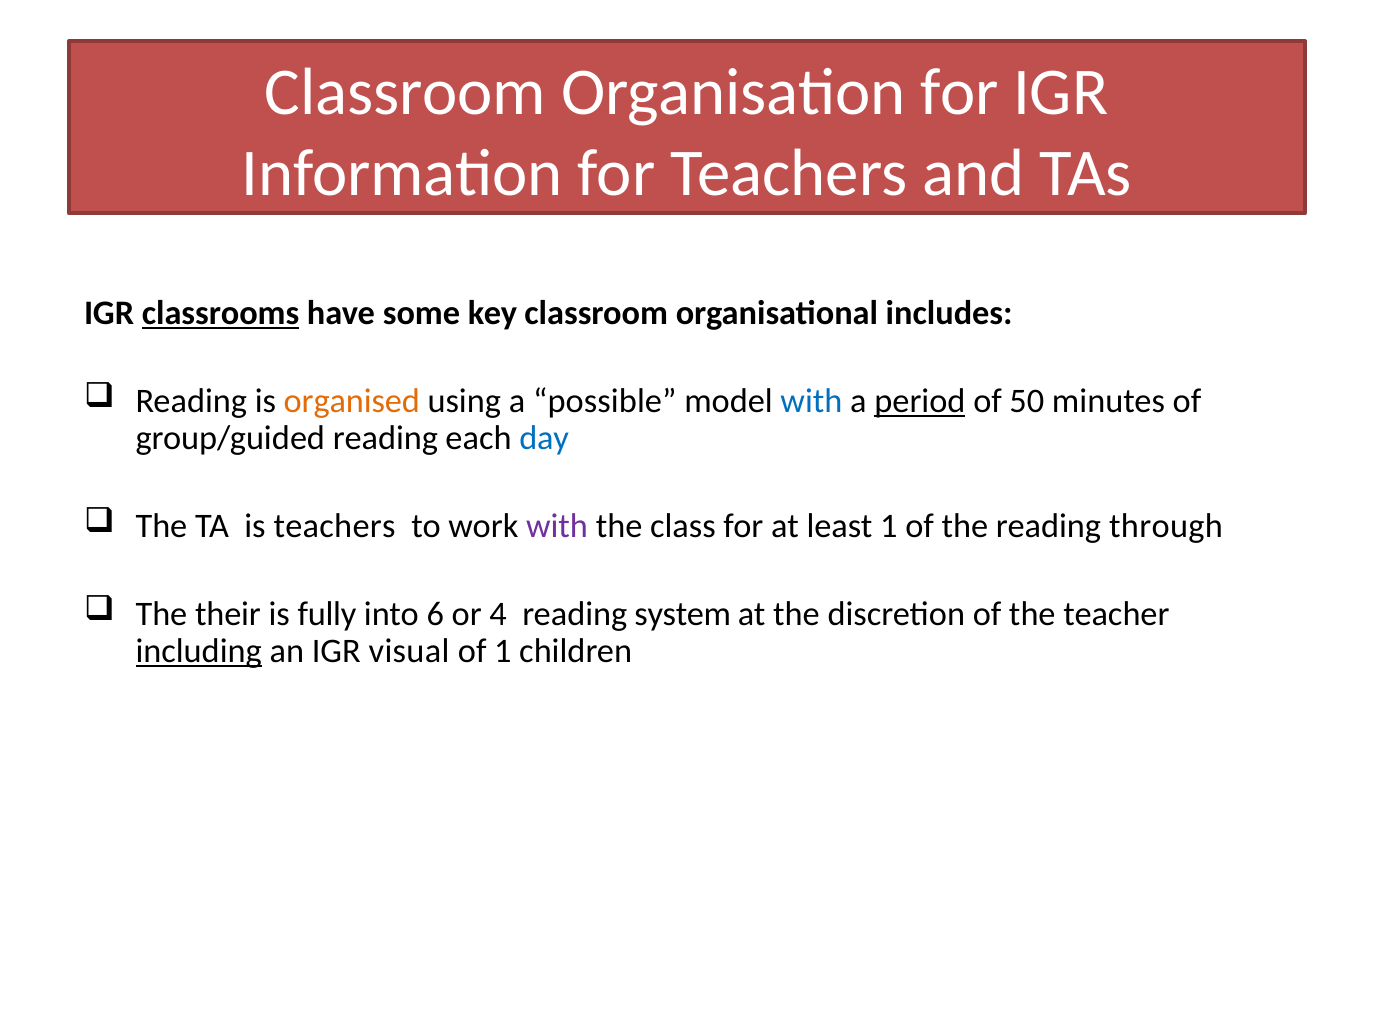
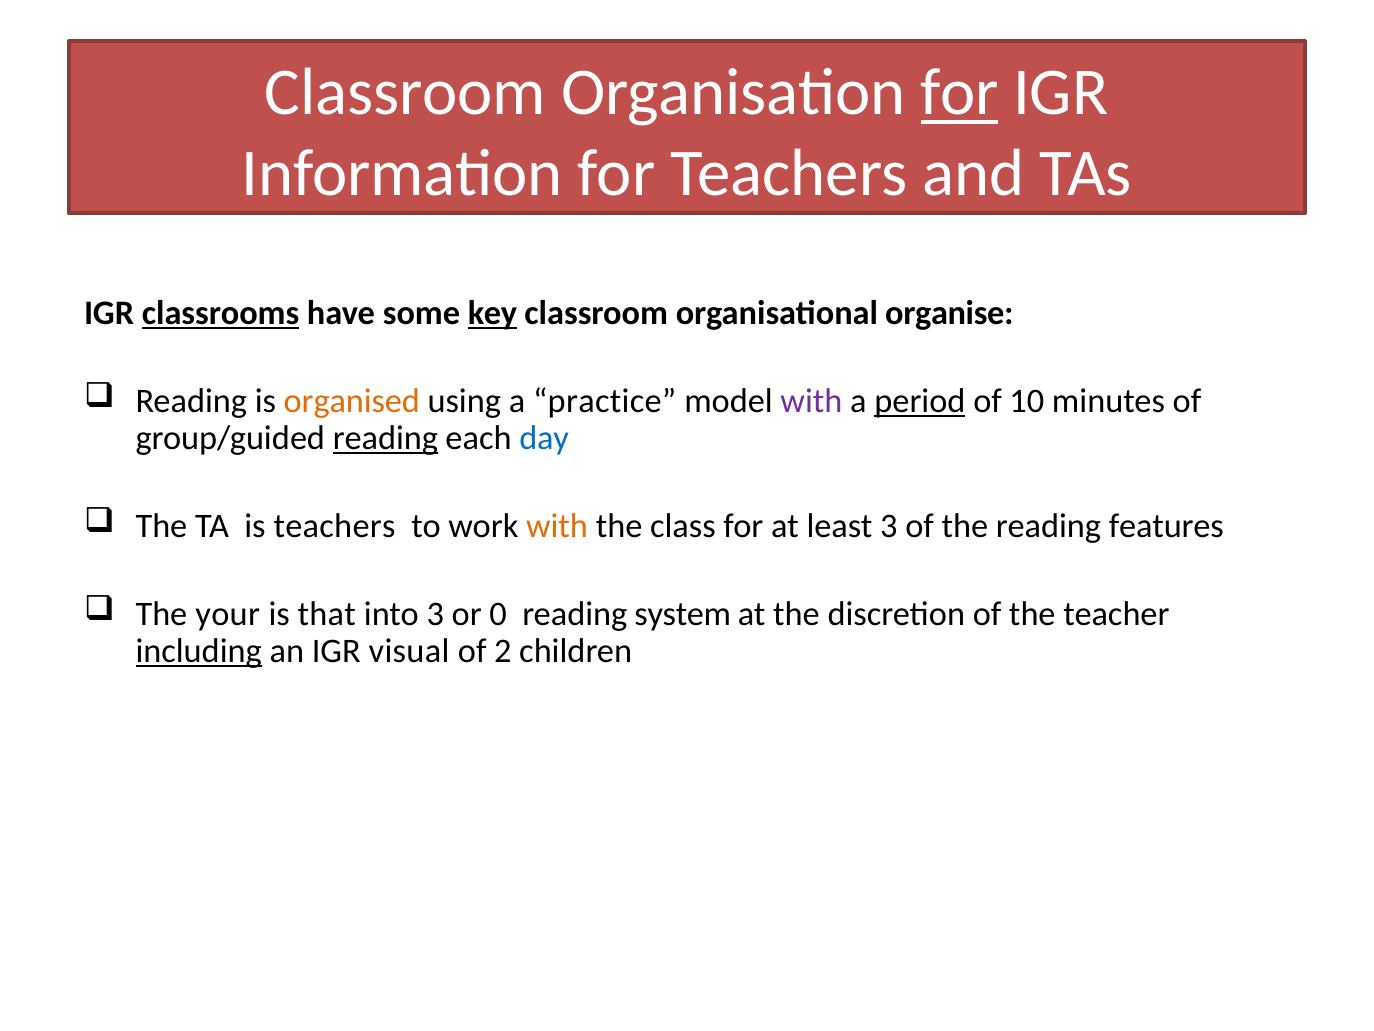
for underline: none -> present (960, 93)
key underline: none -> present (492, 313)
includes: includes -> organise (949, 313)
possible: possible -> practice (605, 401)
with colour: blue -> purple (811, 401)
50: 50 -> 10 (1027, 401)
reading underline: none -> present (385, 438)
with colour: purple -> orange (557, 526)
least 1: 1 -> 3 (889, 526)
through: through -> features (1166, 526)
their: their -> your (228, 614)
fully: fully -> that (327, 614)
into 6: 6 -> 3 (435, 614)
4: 4 -> 0 (498, 614)
of 1: 1 -> 2 (503, 651)
